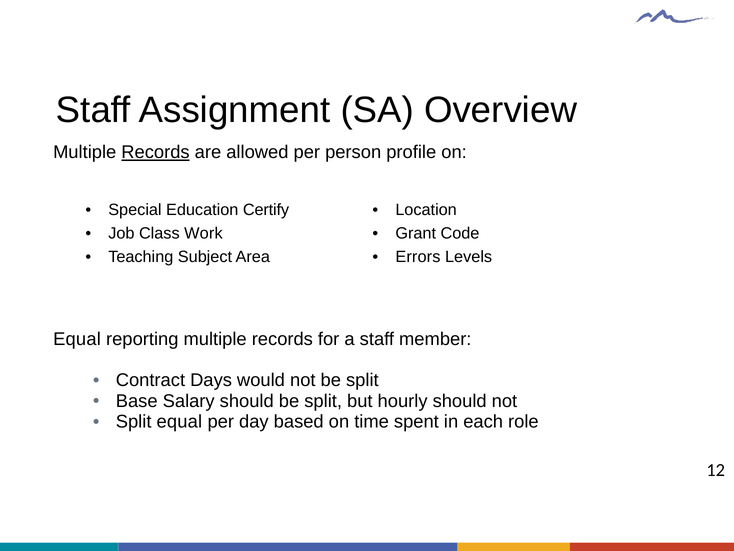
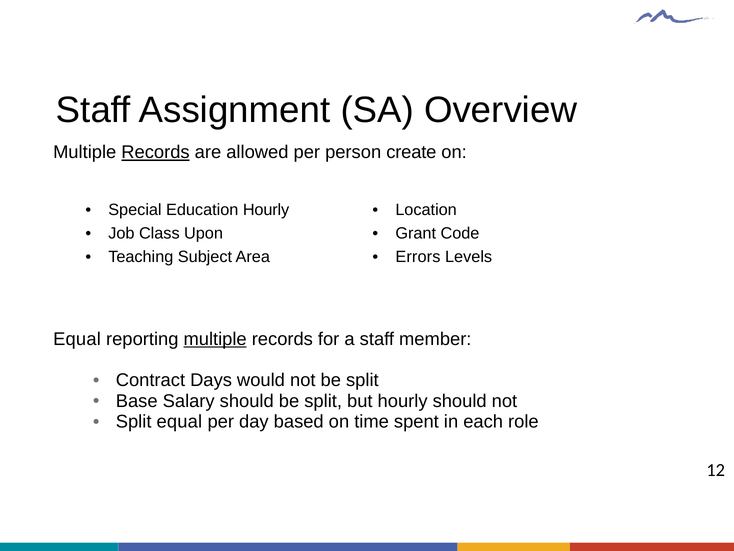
profile: profile -> create (411, 152)
Education Certify: Certify -> Hourly (266, 210)
Work: Work -> Upon (204, 233)
multiple underline: none -> present (215, 339)
